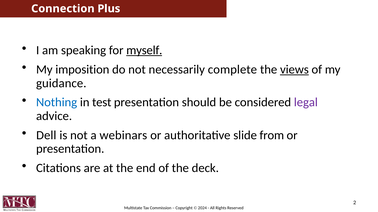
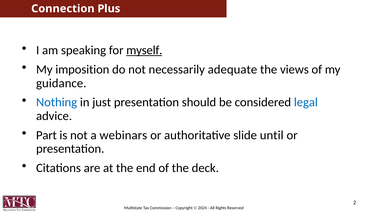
complete: complete -> adequate (232, 70)
views underline: present -> none (294, 70)
test: test -> just (102, 103)
legal colour: purple -> blue (306, 103)
Dell: Dell -> Part (46, 136)
from: from -> until (272, 136)
